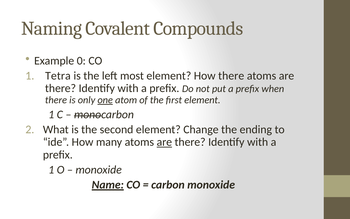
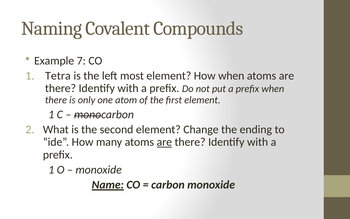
0: 0 -> 7 (81, 61)
How there: there -> when (231, 76)
one underline: present -> none (105, 100)
